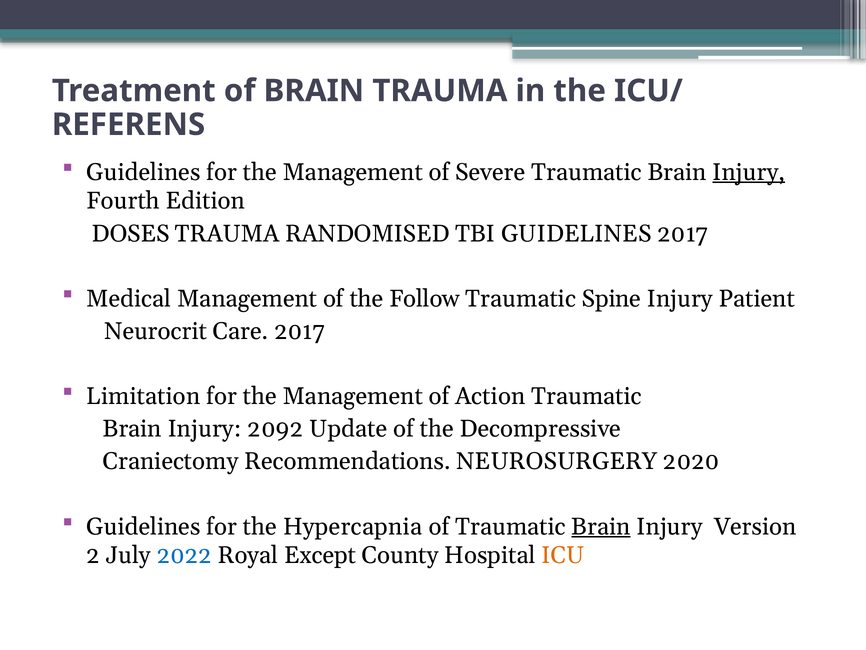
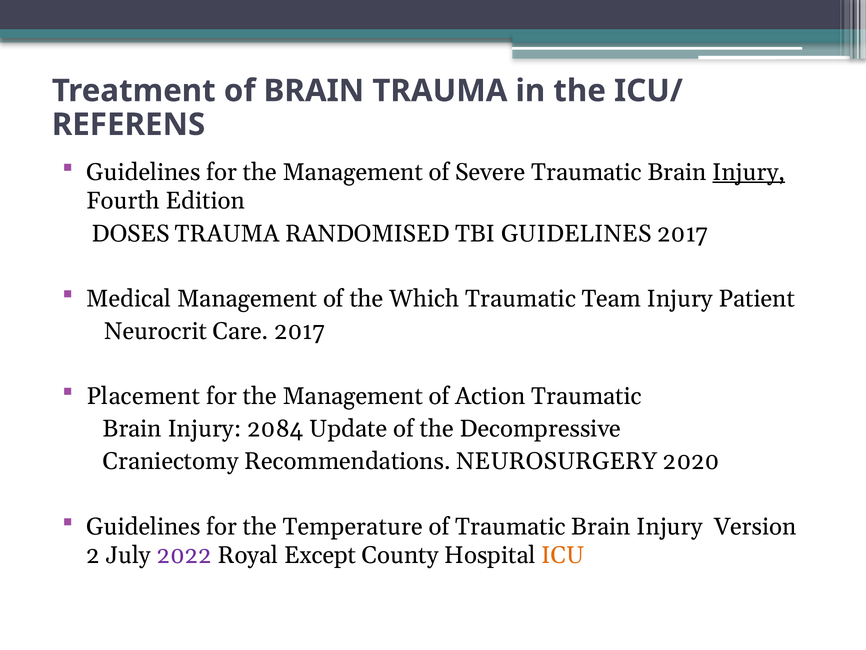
Follow: Follow -> Which (424, 298)
Spine: Spine -> Team (611, 298)
Limitation: Limitation -> Placement (143, 396)
2092: 2092 -> 2084 (275, 429)
Hypercapnia: Hypercapnia -> Temperature (353, 526)
Brain underline: present -> none (601, 526)
2022 colour: blue -> purple (184, 555)
